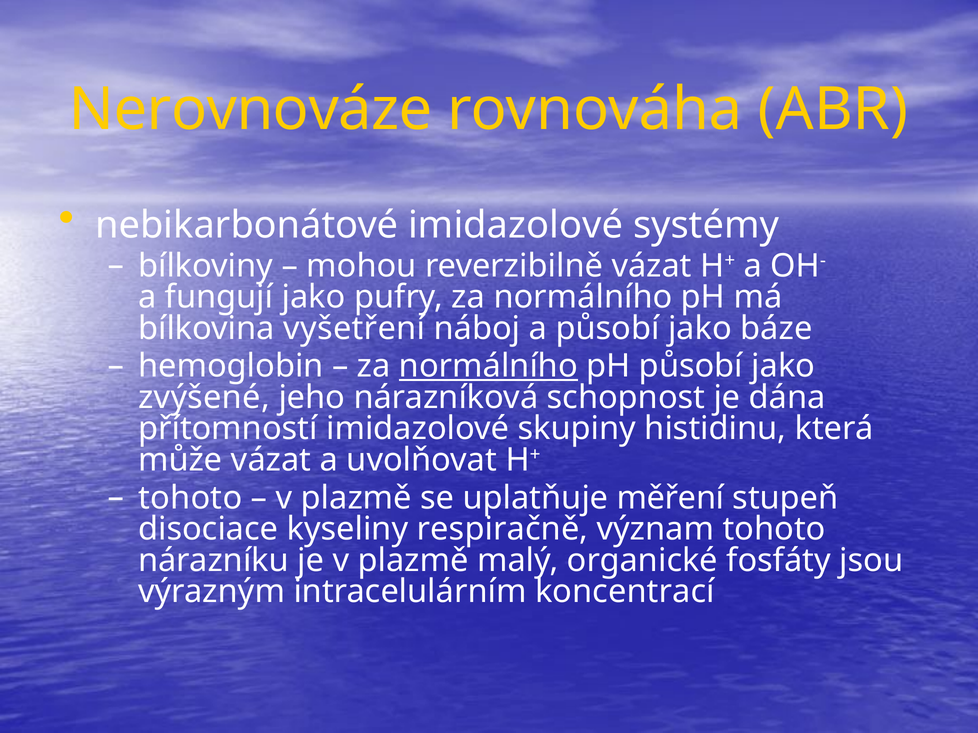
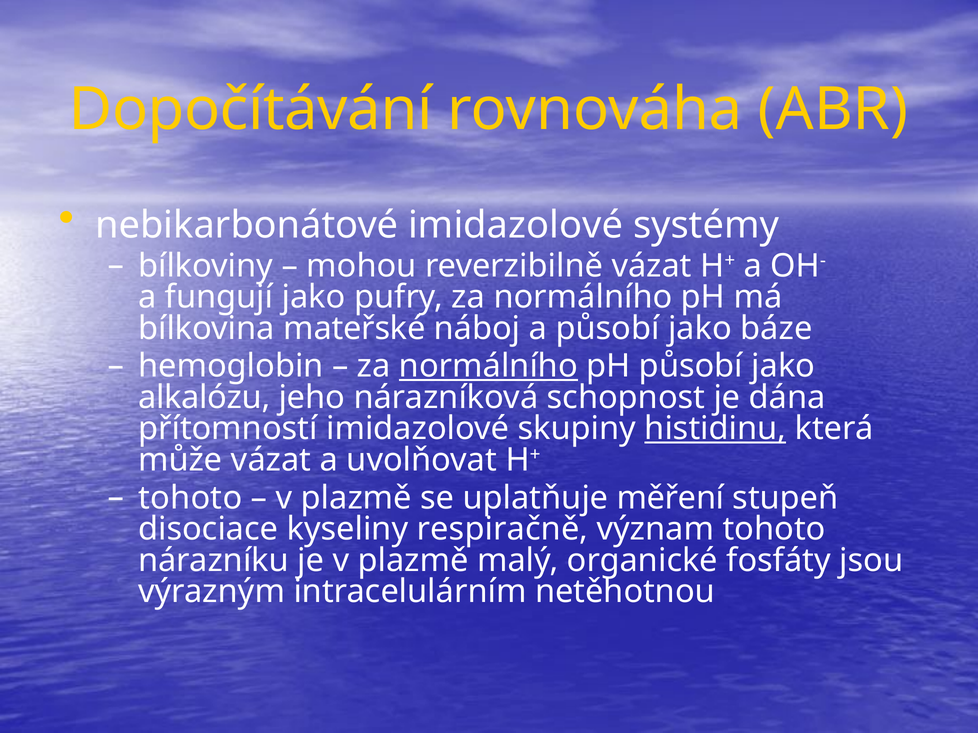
Nerovnováze: Nerovnováze -> Dopočítávání (251, 109)
vyšetření: vyšetření -> mateřské (354, 329)
zvýšené: zvýšené -> alkalózu (204, 398)
histidinu underline: none -> present (715, 429)
koncentrací: koncentrací -> netěhotnou (625, 592)
